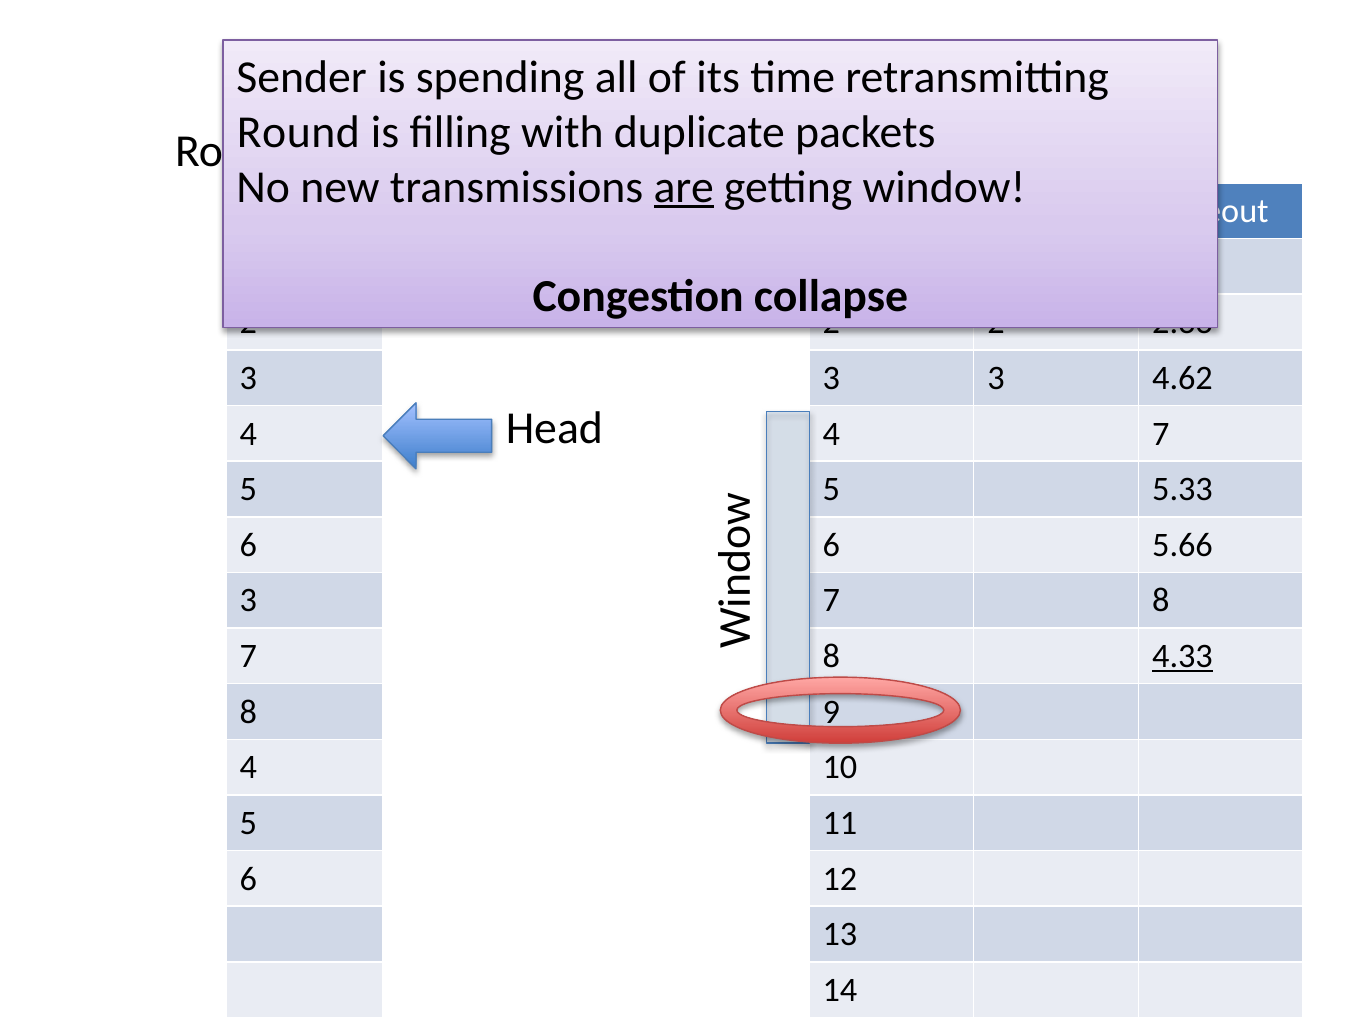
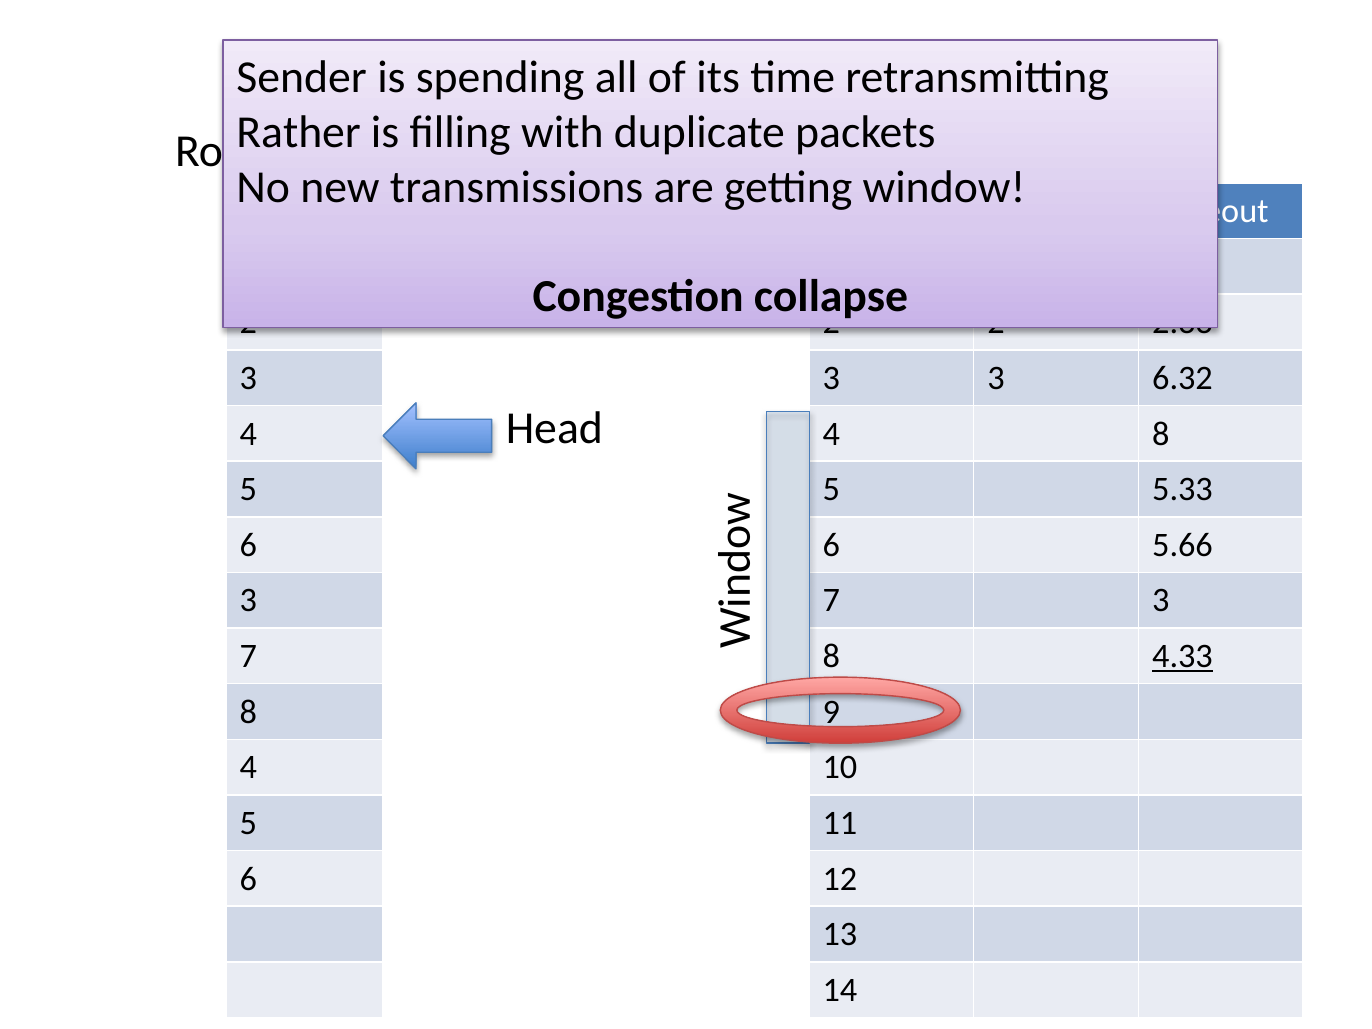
Round: Round -> Rather (299, 132)
are underline: present -> none (684, 187)
4.62: 4.62 -> 6.32 (1182, 378)
4 7: 7 -> 8 (1161, 434)
8: 8 -> 3 (1161, 601)
